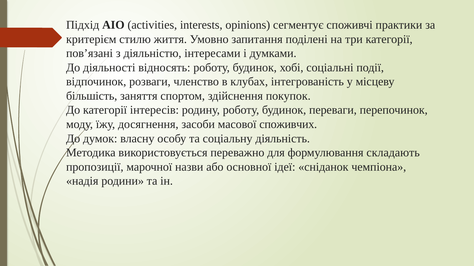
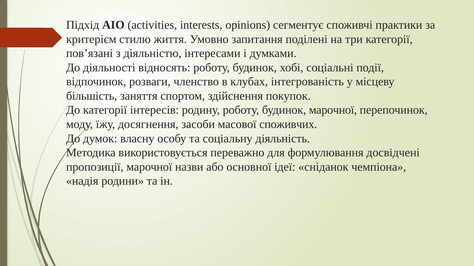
будинок переваги: переваги -> марочної (333, 110)
складають: складають -> досвідчені (393, 153)
